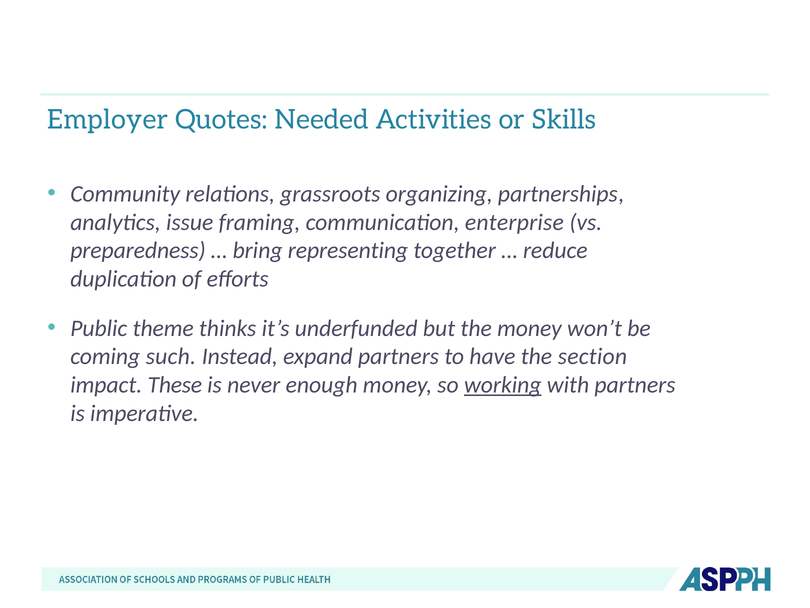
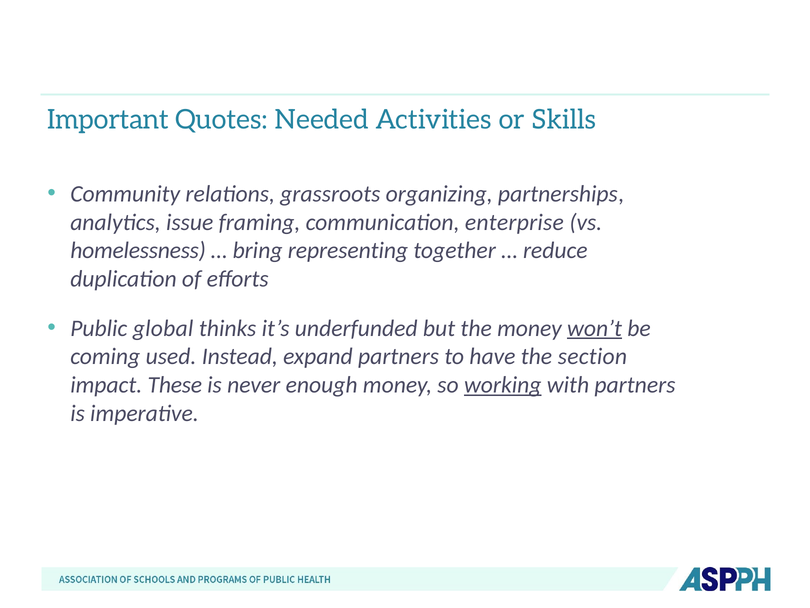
Employer: Employer -> Important (108, 120)
preparedness: preparedness -> homelessness (138, 250)
theme: theme -> global (163, 328)
won’t underline: none -> present (594, 328)
such: such -> used (171, 356)
